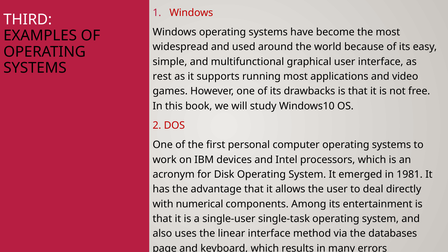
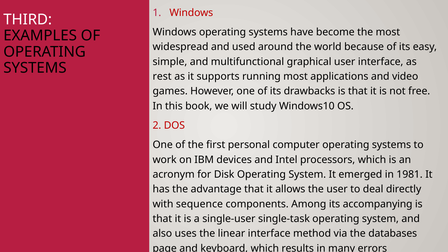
numerical: numerical -> sequence (199, 204)
entertainment: entertainment -> accompanying (378, 204)
